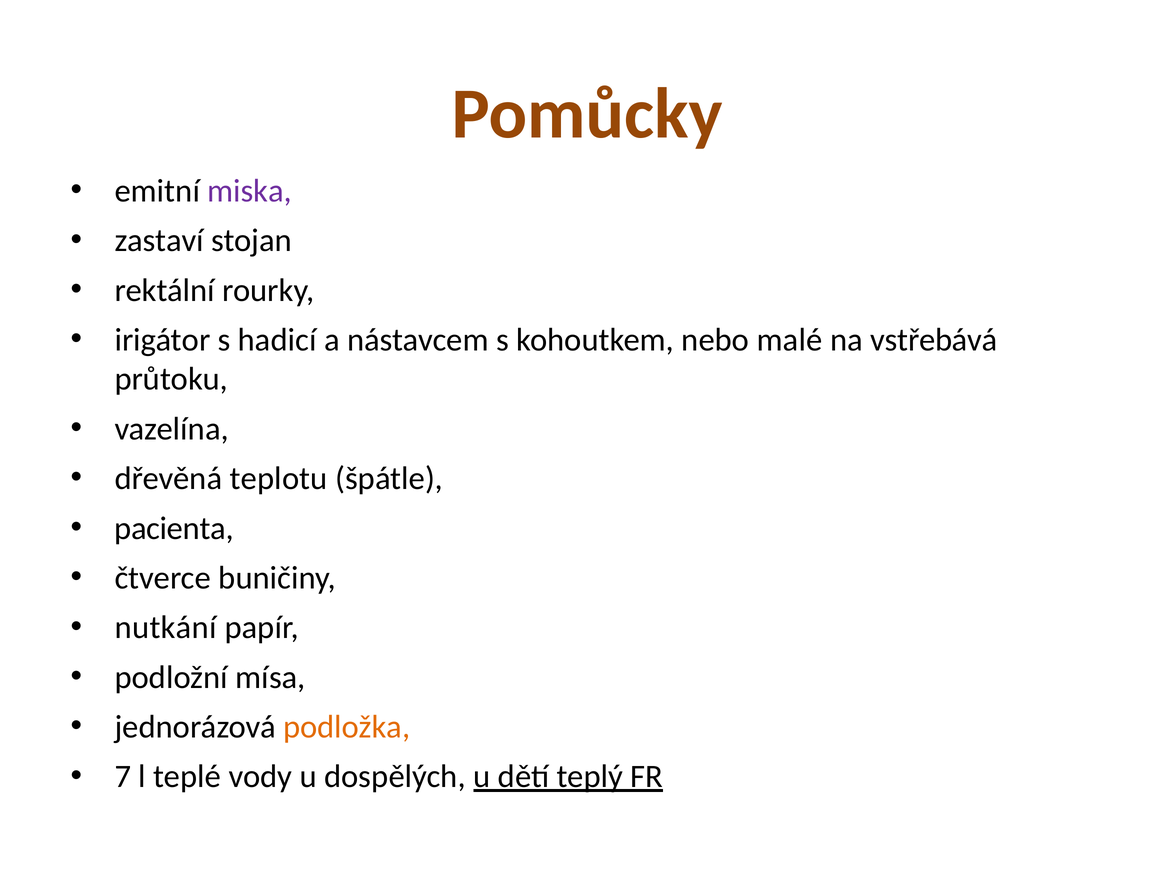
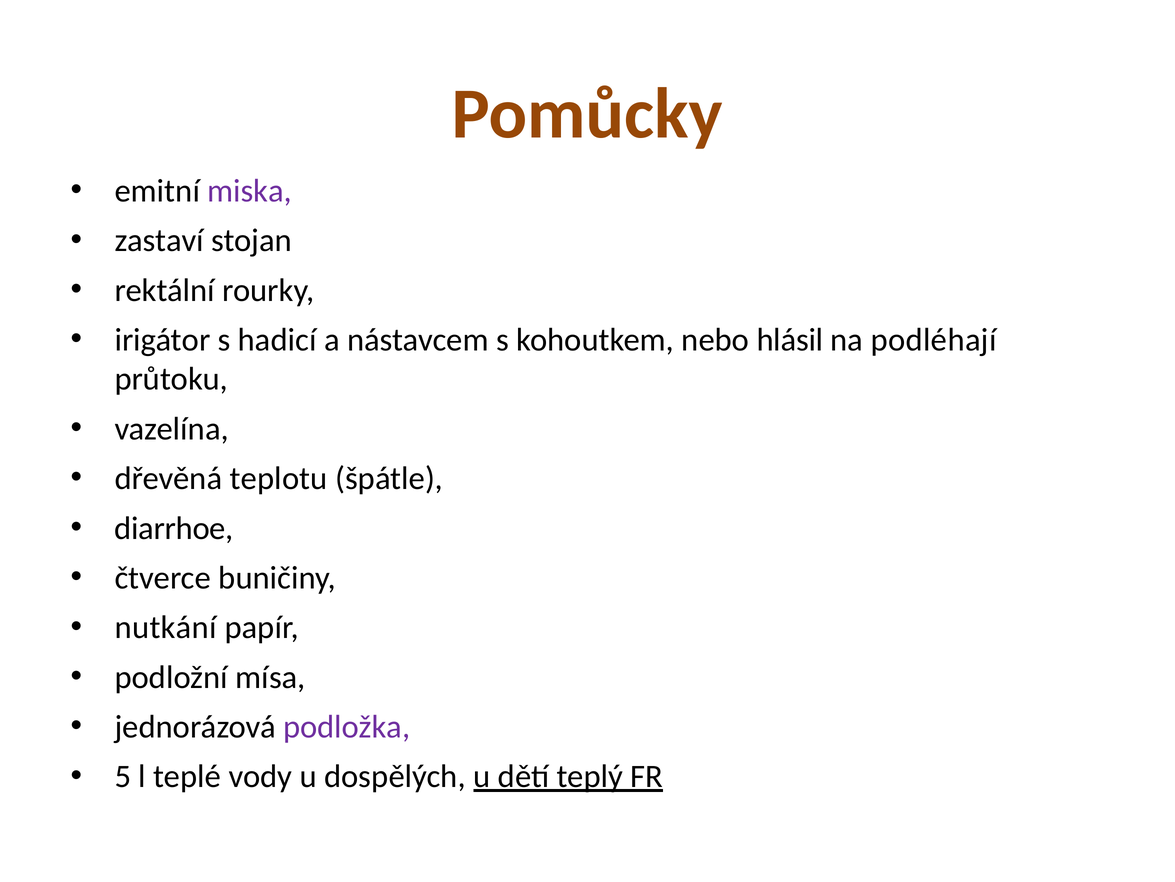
malé: malé -> hlásil (790, 340)
vstřebává: vstřebává -> podléhají (934, 340)
pacienta: pacienta -> diarrhoe (174, 528)
podložka colour: orange -> purple (347, 726)
7: 7 -> 5 (123, 776)
